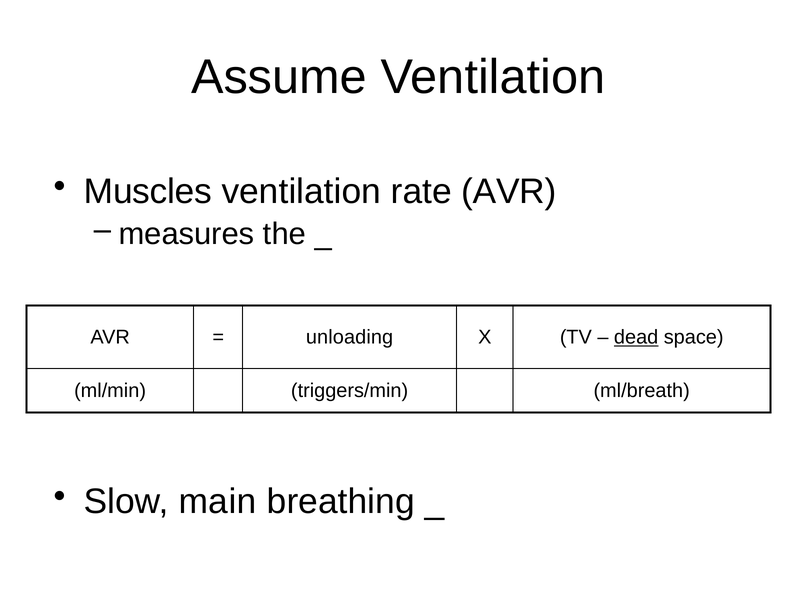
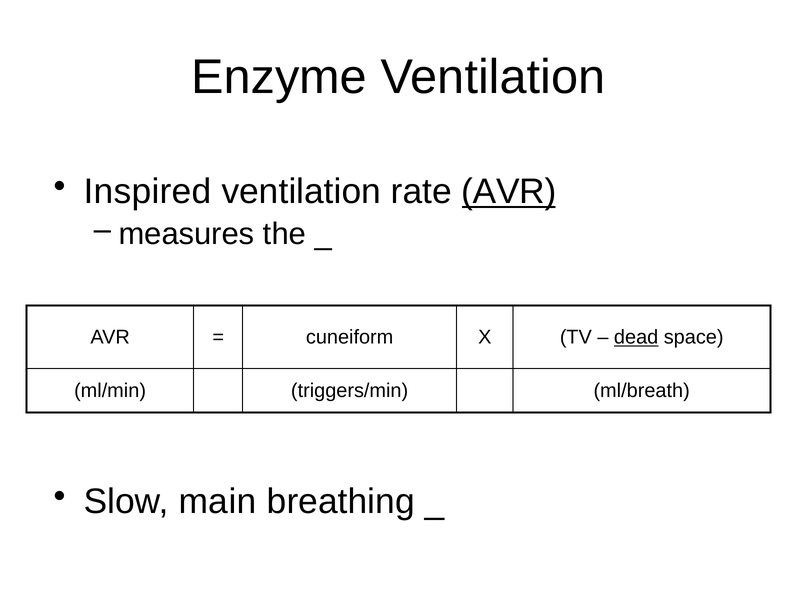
Assume: Assume -> Enzyme (279, 77)
Muscles: Muscles -> Inspired (148, 192)
AVR underline: none -> present (509, 192)
unloading: unloading -> cuneiform (350, 337)
